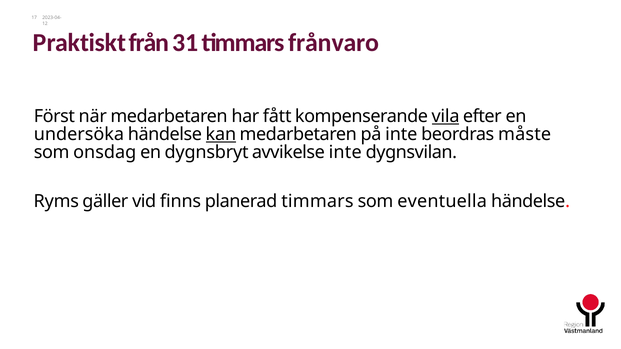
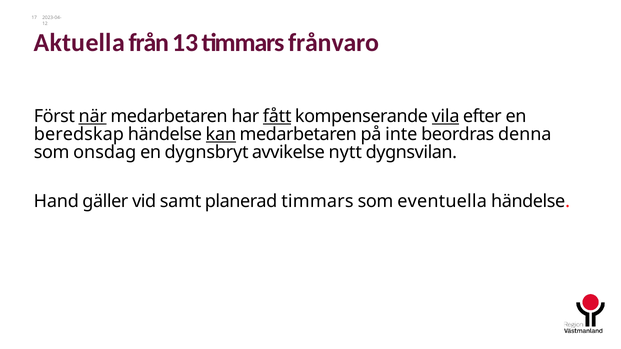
Praktiskt: Praktiskt -> Aktuella (79, 43)
31: 31 -> 13 (185, 43)
när underline: none -> present (93, 116)
fått underline: none -> present (277, 116)
undersöka: undersöka -> beredskap (79, 134)
måste: måste -> denna (525, 134)
avvikelse inte: inte -> nytt (345, 153)
Ryms: Ryms -> Hand (56, 202)
finns: finns -> samt (181, 202)
